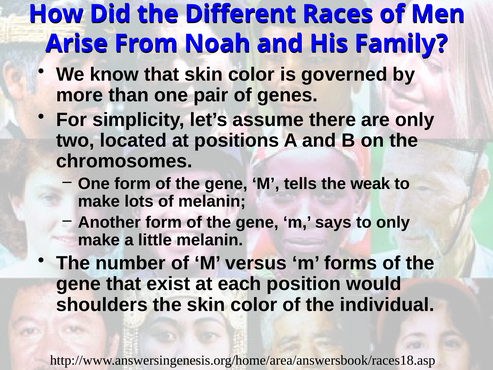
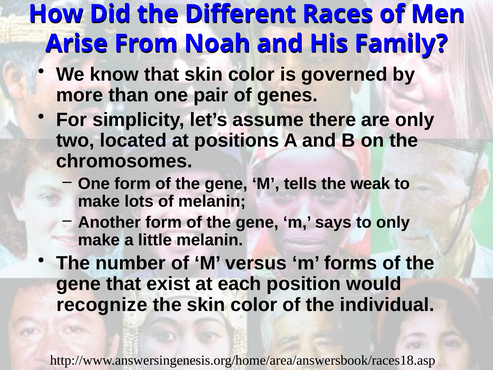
shoulders: shoulders -> recognize (102, 305)
